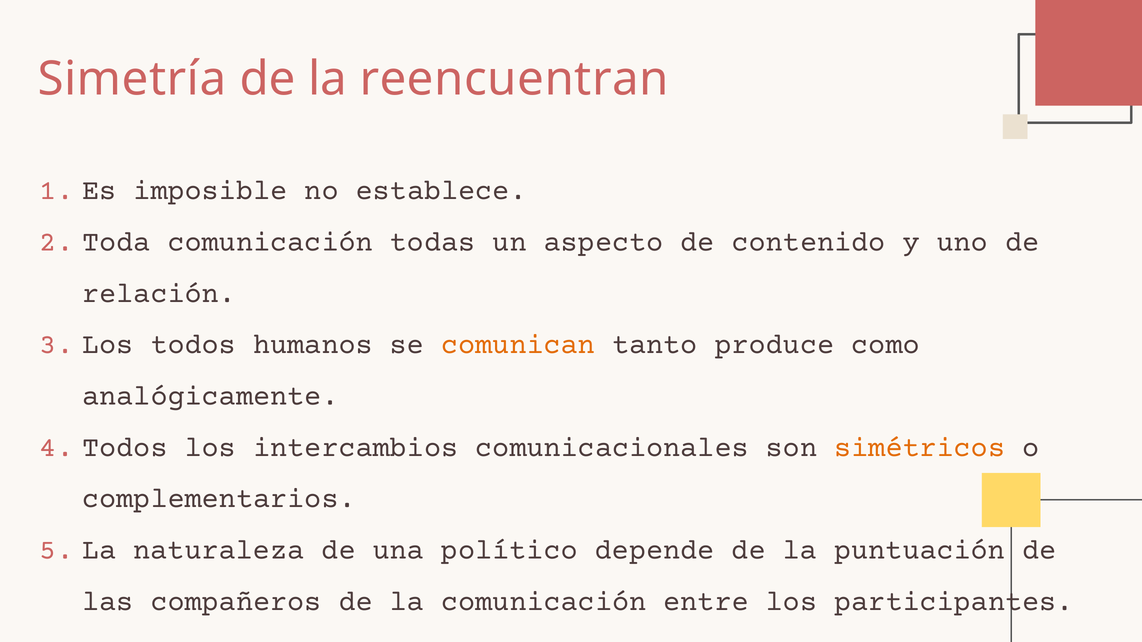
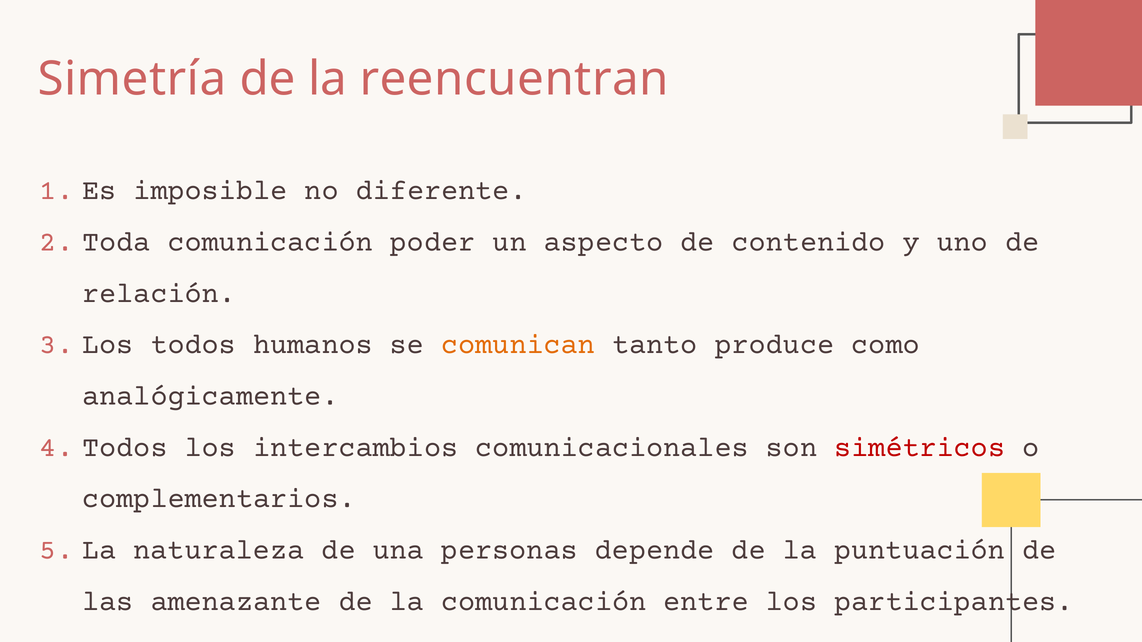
establece: establece -> diferente (441, 190)
todas: todas -> poder (433, 241)
simétricos colour: orange -> red (920, 447)
político: político -> personas (509, 550)
compañeros: compañeros -> amenazante (236, 601)
